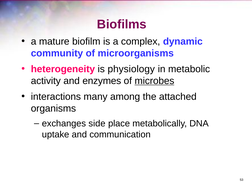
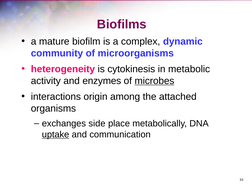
physiology: physiology -> cytokinesis (131, 69)
many: many -> origin (96, 97)
uptake underline: none -> present (56, 135)
